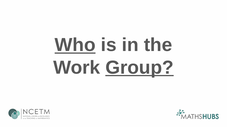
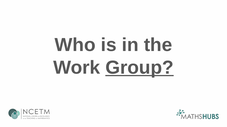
Who underline: present -> none (75, 45)
